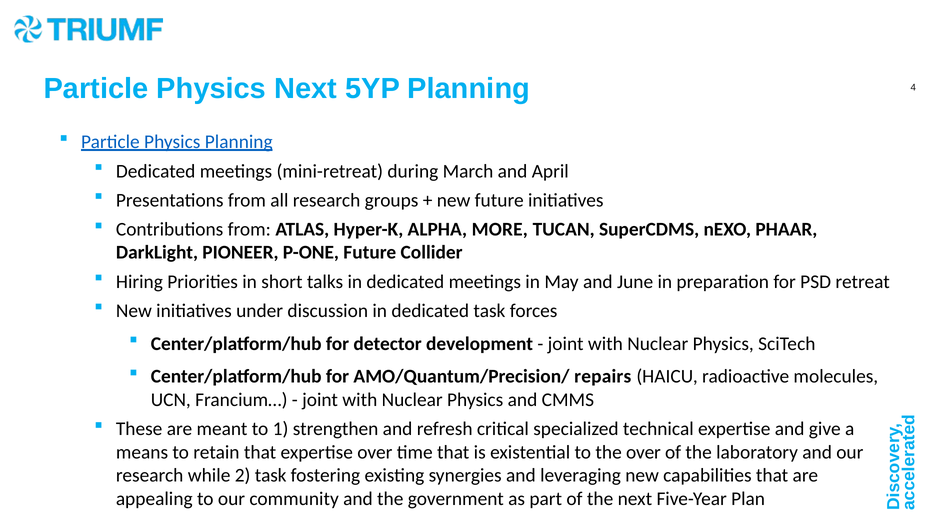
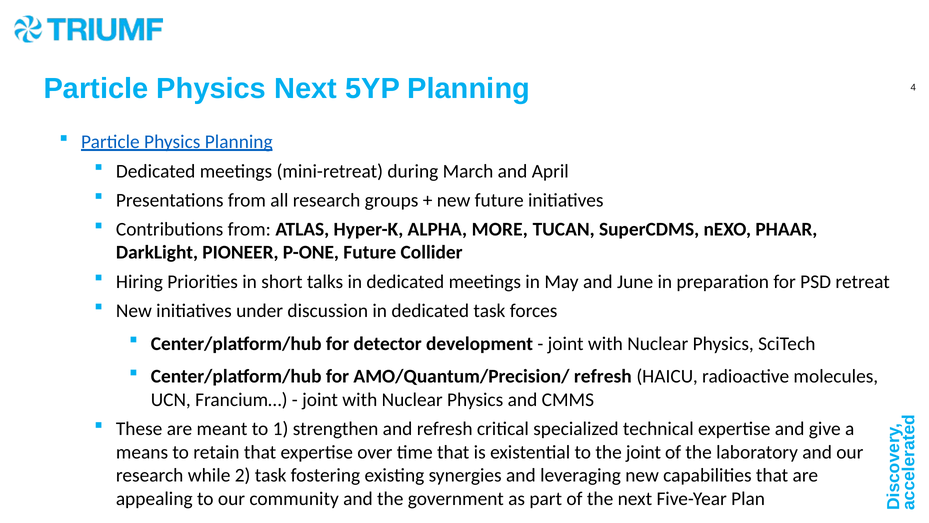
AMO/Quantum/Precision/ repairs: repairs -> refresh (603, 376)
the over: over -> joint (643, 452)
